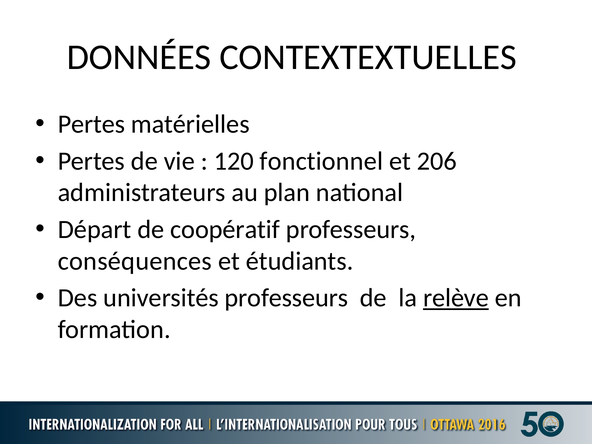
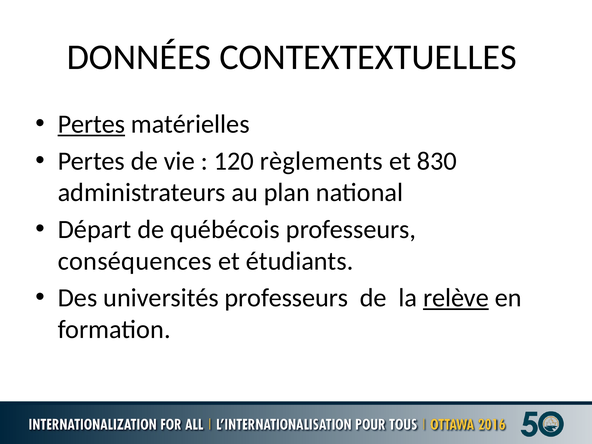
Pertes underline: none -> present (91, 124)
fonctionnel: fonctionnel -> règlements (321, 161)
206: 206 -> 830 (437, 161)
coopératif: coopératif -> québécois (225, 229)
